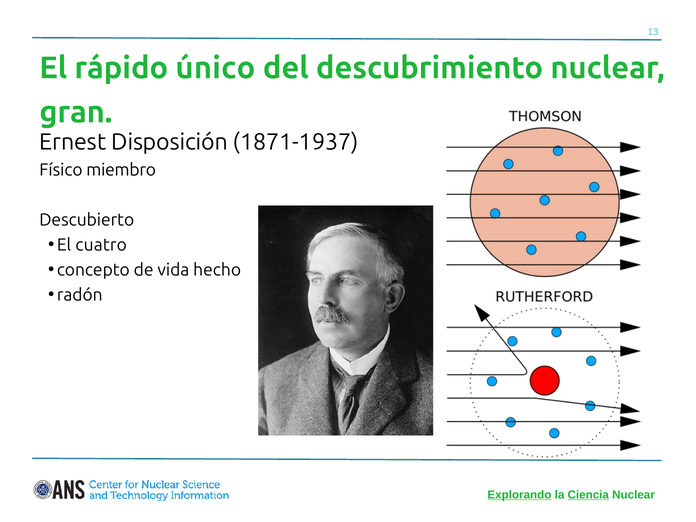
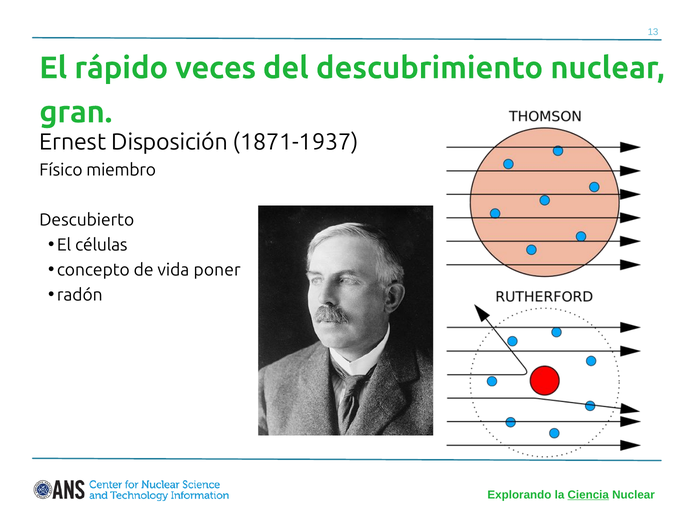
único: único -> veces (216, 68)
cuatro: cuatro -> células (101, 245)
hecho: hecho -> poner (217, 270)
Explorando underline: present -> none (519, 495)
